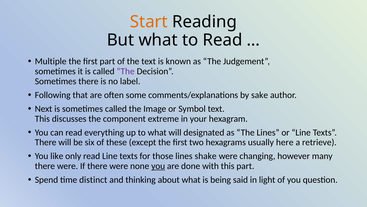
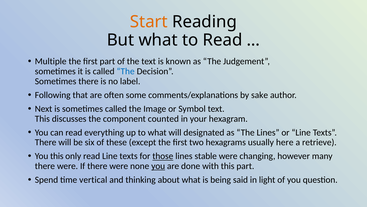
The colour: purple -> blue (126, 71)
extreme: extreme -> counted (163, 118)
You like: like -> this (57, 156)
those underline: none -> present (163, 156)
shake: shake -> stable (206, 156)
distinct: distinct -> vertical (93, 179)
